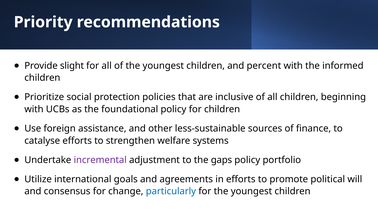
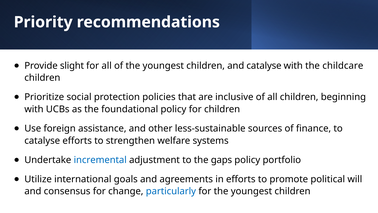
and percent: percent -> catalyse (264, 66)
informed: informed -> childcare (343, 66)
incremental colour: purple -> blue (100, 160)
